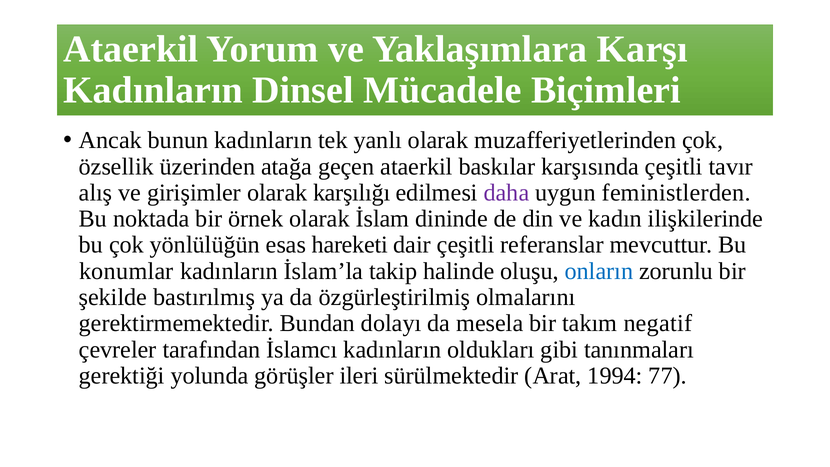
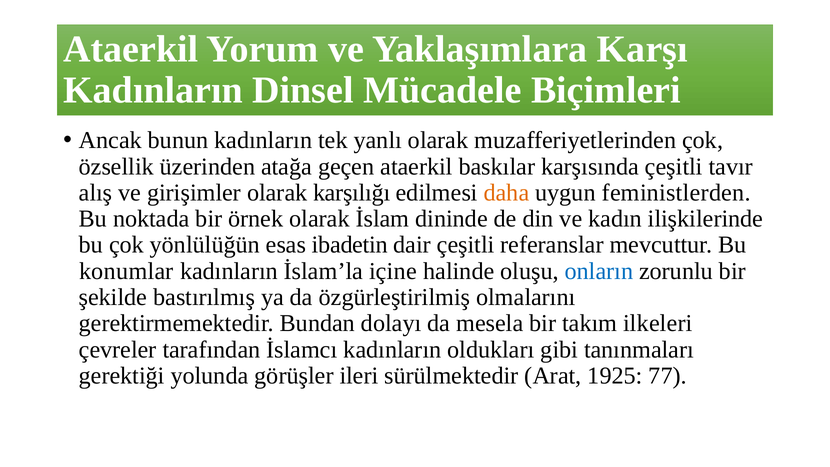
daha colour: purple -> orange (506, 193)
hareketi: hareketi -> ibadetin (350, 245)
takip: takip -> içine (393, 271)
negatif: negatif -> ilkeleri (658, 323)
1994: 1994 -> 1925 (615, 376)
